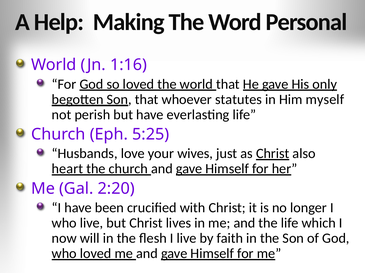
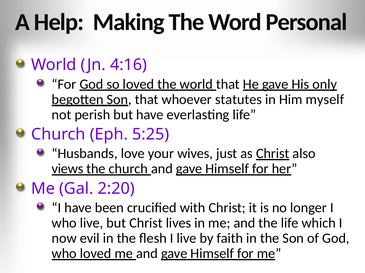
1:16: 1:16 -> 4:16 (129, 65)
heart: heart -> views (67, 169)
will: will -> evil (90, 239)
